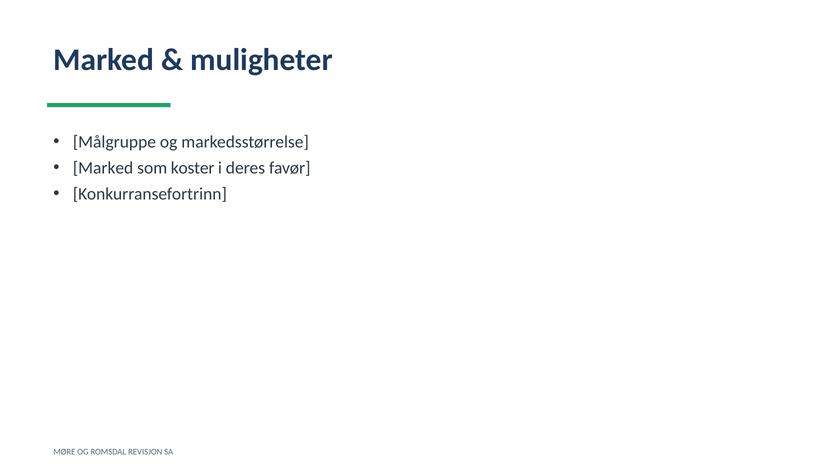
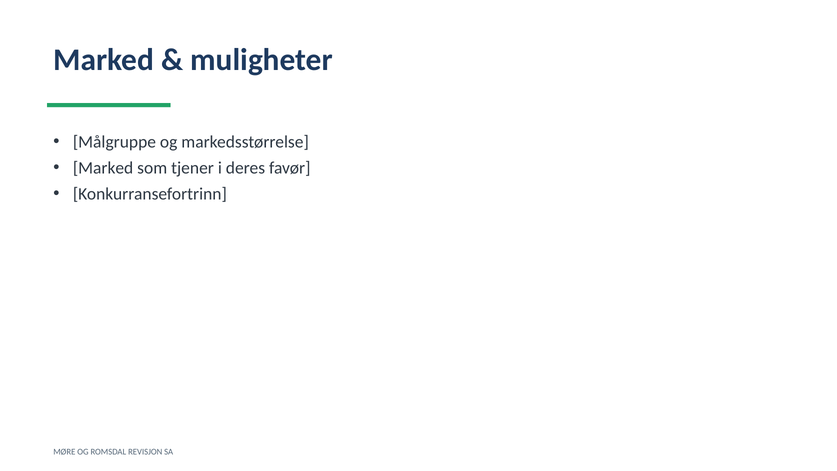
koster: koster -> tjener (193, 168)
